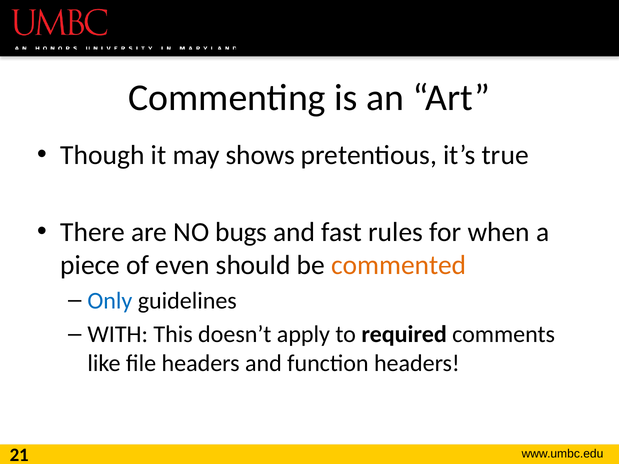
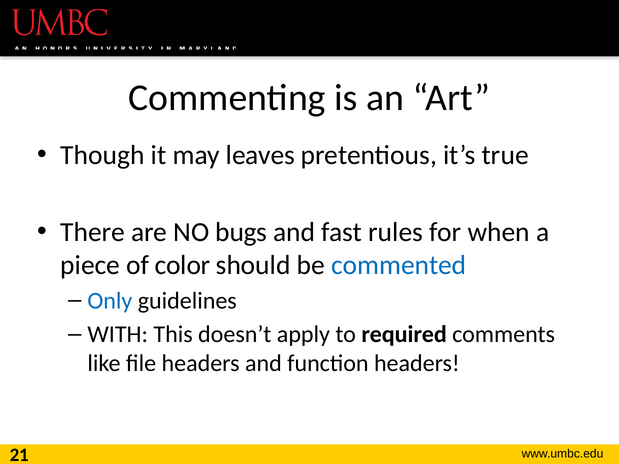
shows: shows -> leaves (260, 155)
even: even -> color (183, 265)
commented colour: orange -> blue (399, 265)
